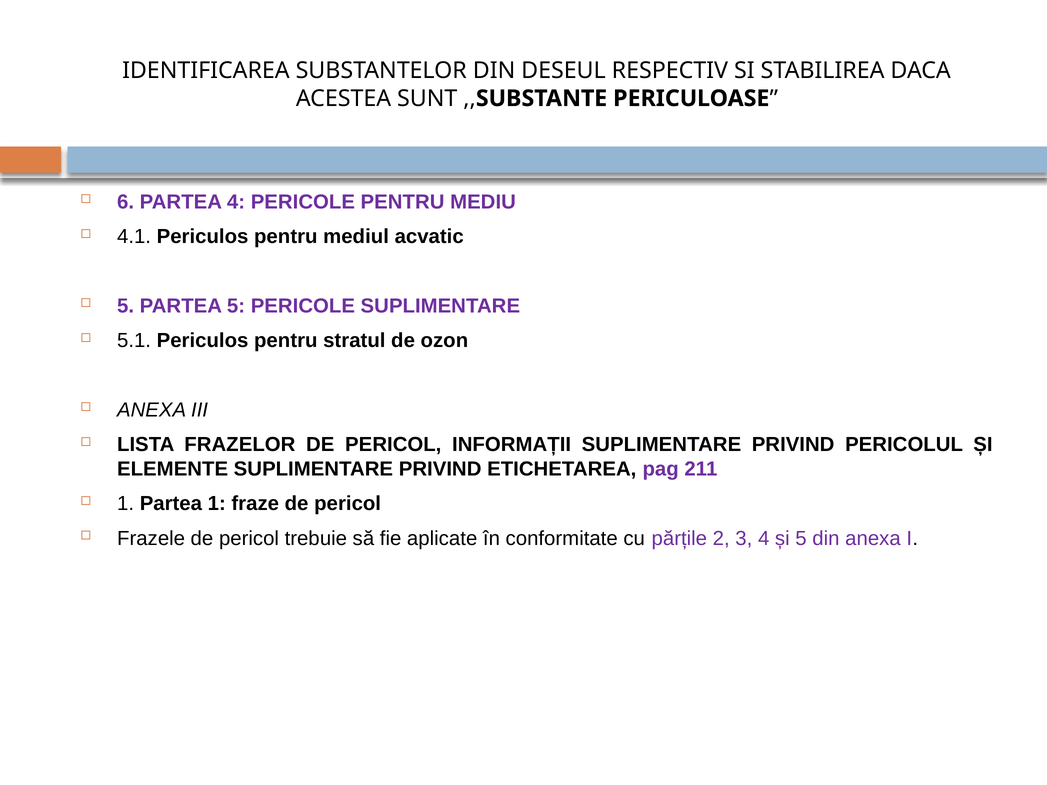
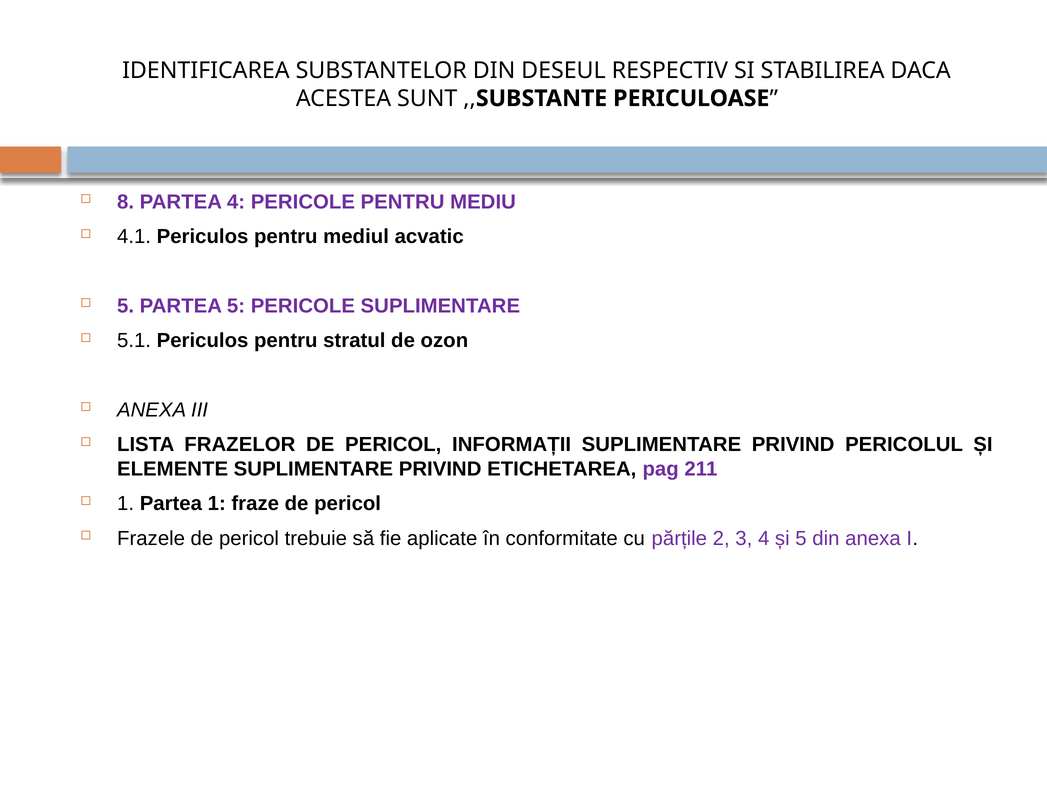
6: 6 -> 8 (126, 202)
